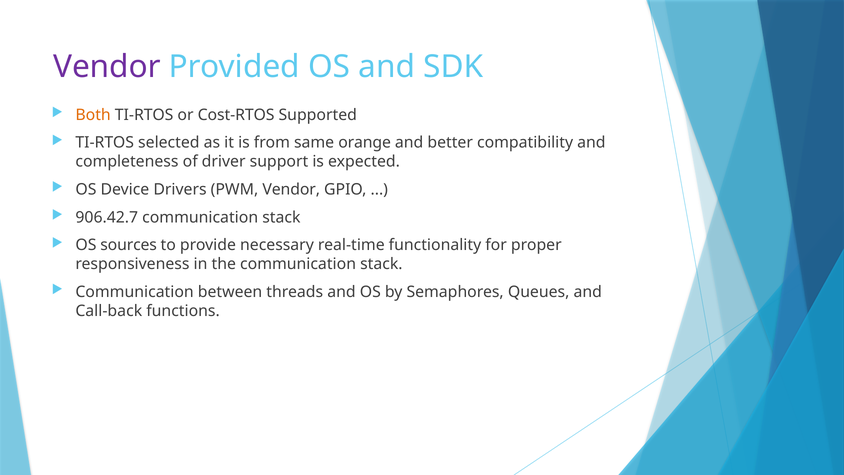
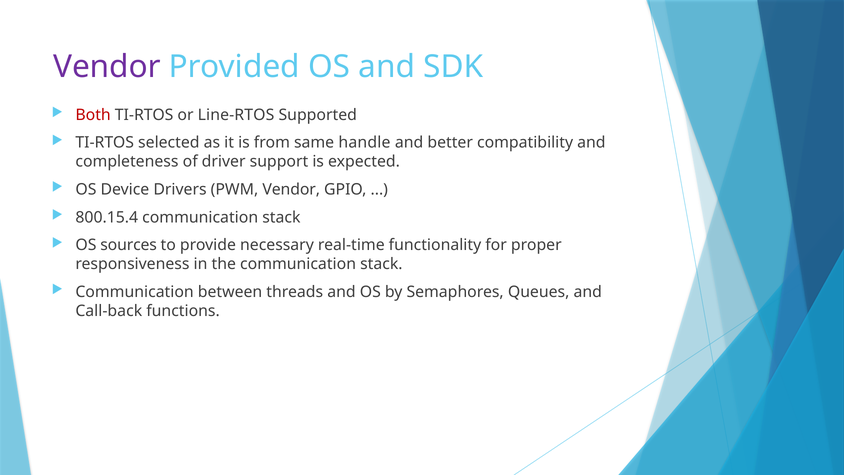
Both colour: orange -> red (93, 115)
Cost-RTOS: Cost-RTOS -> Line-RTOS (236, 115)
orange: orange -> handle (364, 143)
906.42.7: 906.42.7 -> 800.15.4 (107, 217)
